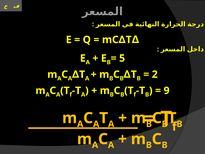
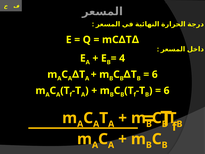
5: 5 -> 4 (122, 58)
2: 2 -> 6 (155, 74)
9: 9 -> 6 (167, 90)
